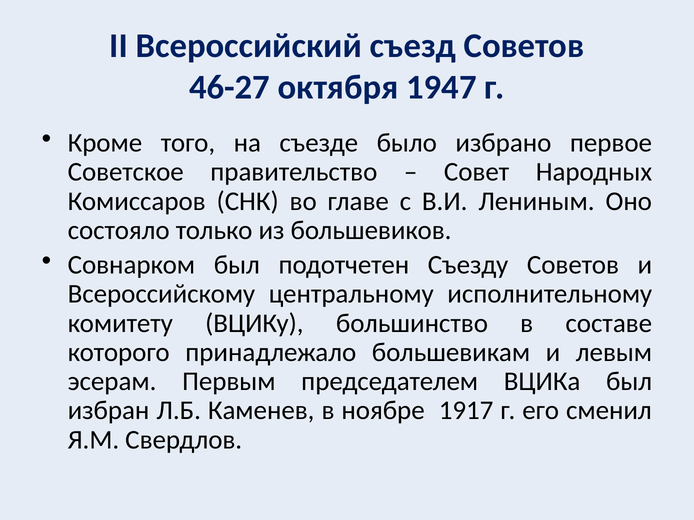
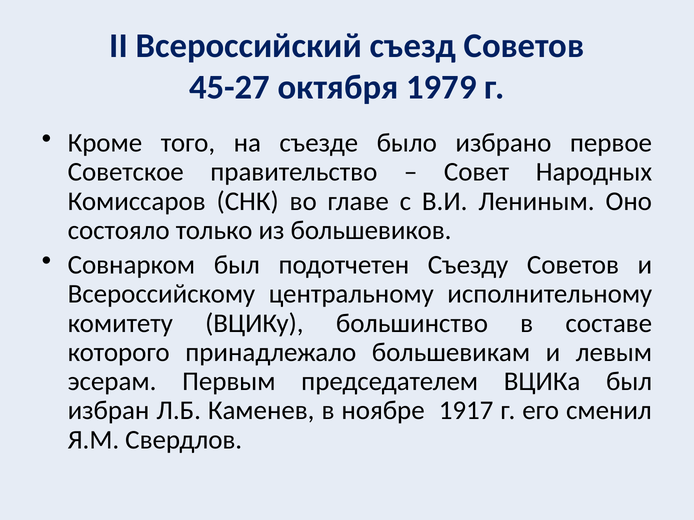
46-27: 46-27 -> 45-27 (229, 87)
1947: 1947 -> 1979 (441, 87)
